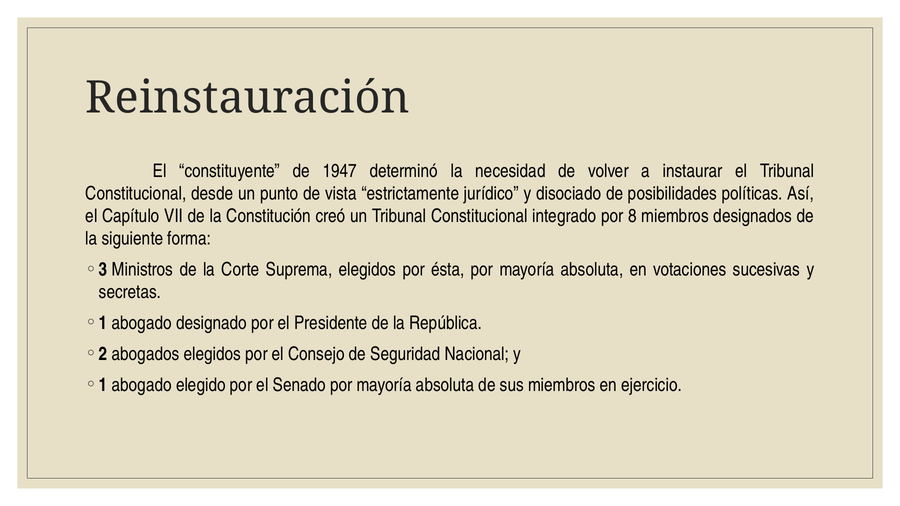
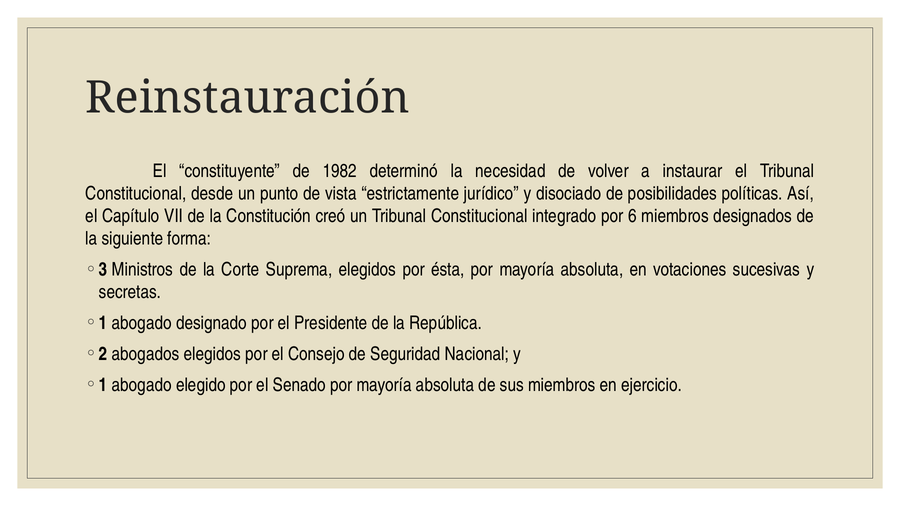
1947: 1947 -> 1982 (340, 171)
8: 8 -> 6 (632, 216)
